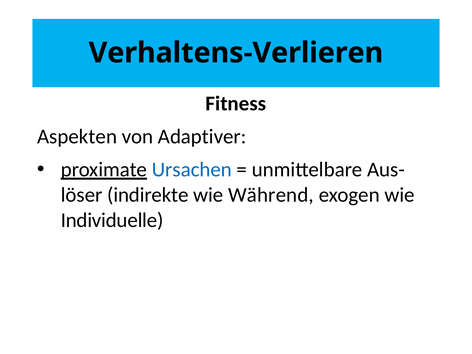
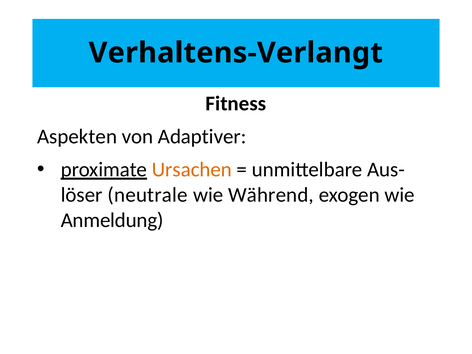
Verhaltens-Verlieren: Verhaltens-Verlieren -> Verhaltens-Verlangt (236, 53)
Ursachen colour: blue -> orange (192, 170)
indirekte: indirekte -> neutrale (148, 195)
Individuelle: Individuelle -> Anmeldung (112, 220)
